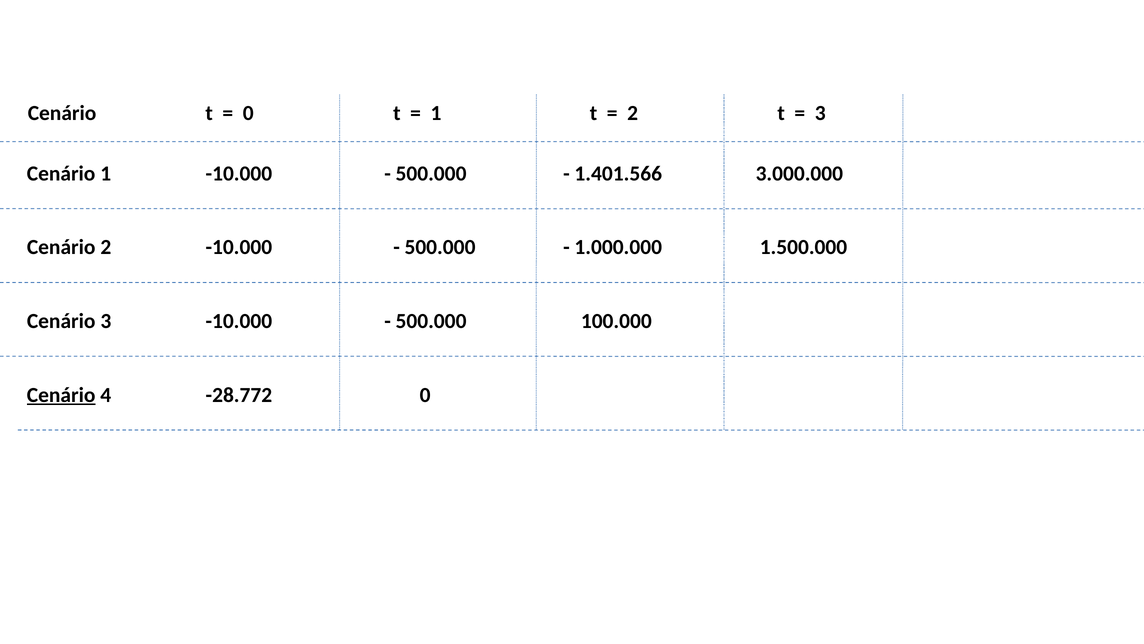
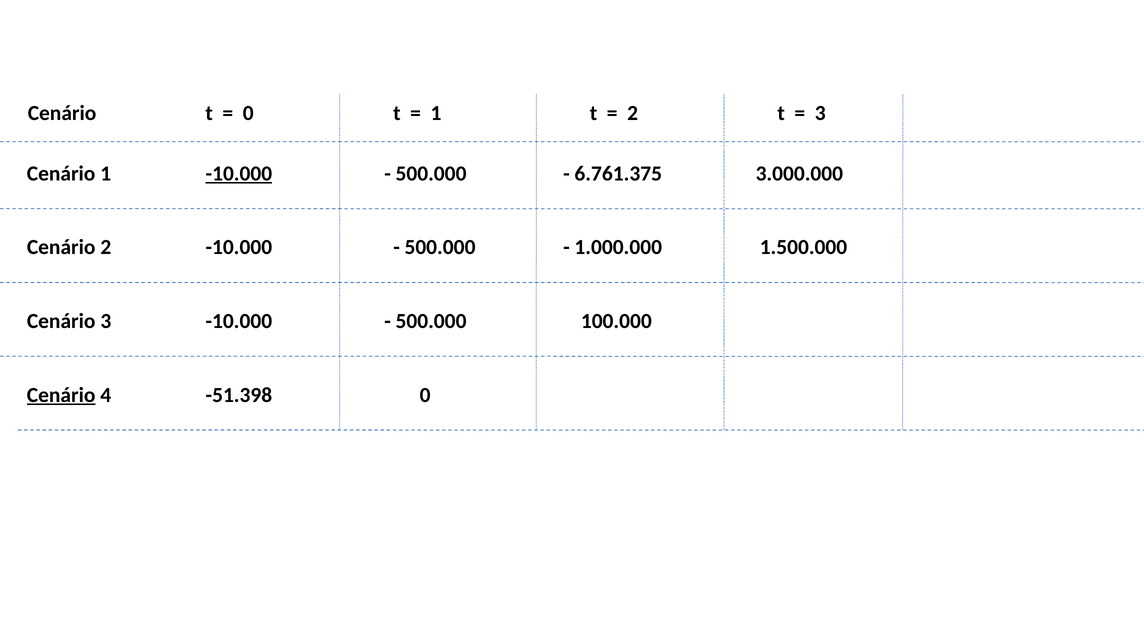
-10.000 underline: none -> present (239, 173)
1.401.566: 1.401.566 -> 6.761.375 (618, 173)
-28.772: -28.772 -> -51.398 (239, 395)
